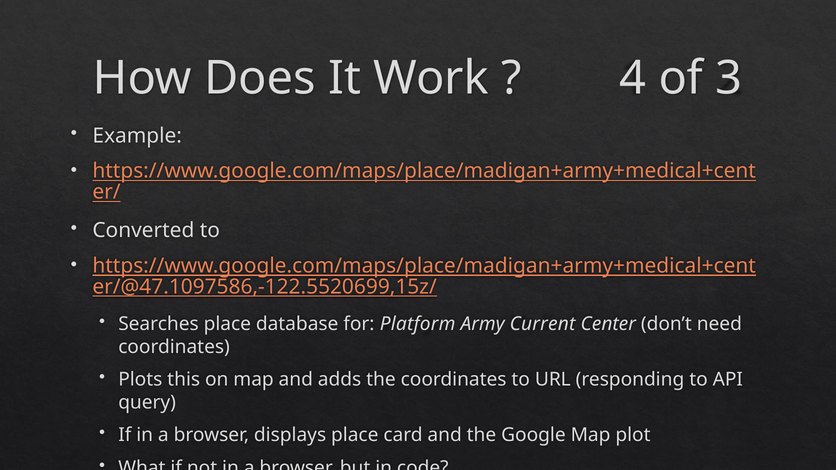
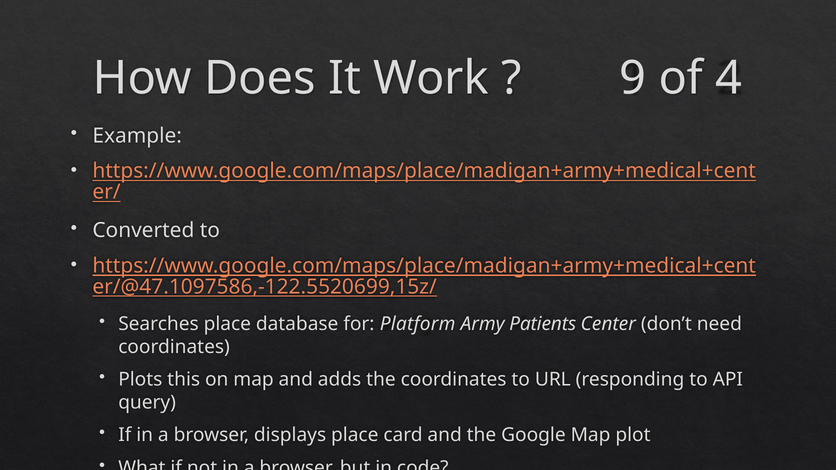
4: 4 -> 9 (633, 78)
3: 3 -> 4 (729, 78)
Current: Current -> Patients (543, 324)
